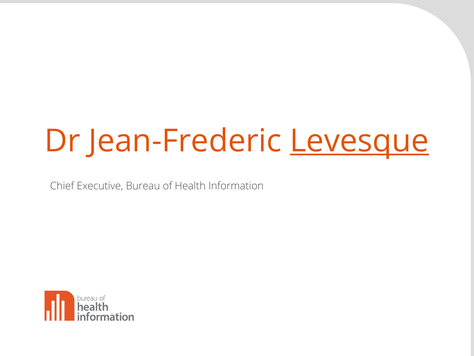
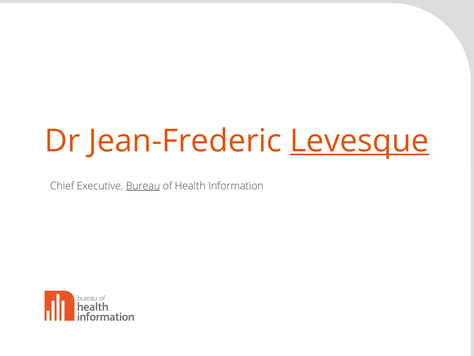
Bureau underline: none -> present (143, 186)
